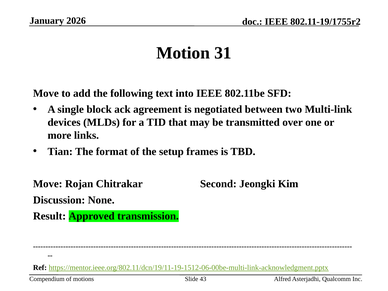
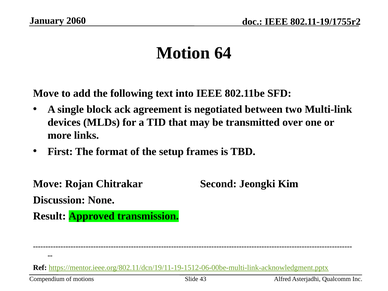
2026: 2026 -> 2060 (76, 21)
31: 31 -> 64 (223, 53)
Tian: Tian -> First (60, 151)
